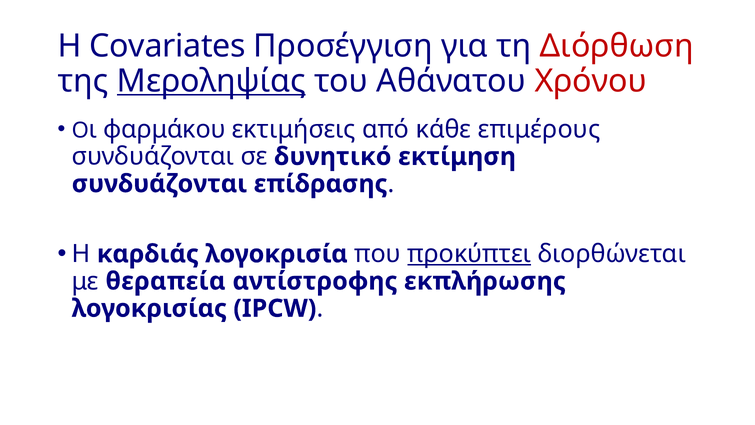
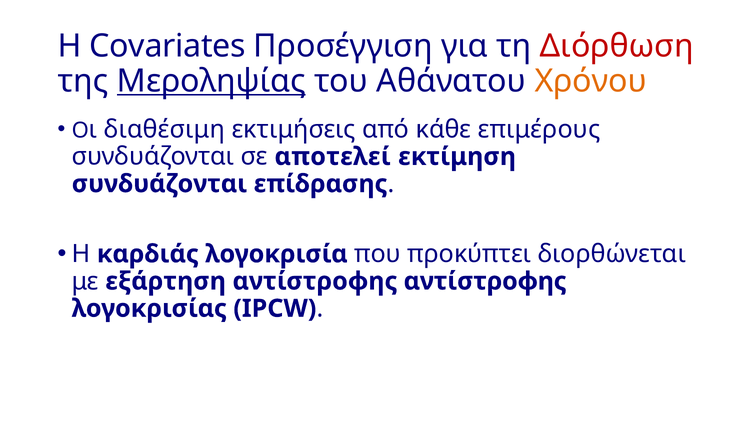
Χρόνου colour: red -> orange (591, 81)
φαρμάκου: φαρμάκου -> διαθέσιμη (164, 129)
δυνητικό: δυνητικό -> αποτελεί (333, 157)
προκύπτει underline: present -> none (469, 254)
θεραπεία: θεραπεία -> εξάρτηση (166, 281)
αντίστροφης εκπλήρωσης: εκπλήρωσης -> αντίστροφης (485, 281)
